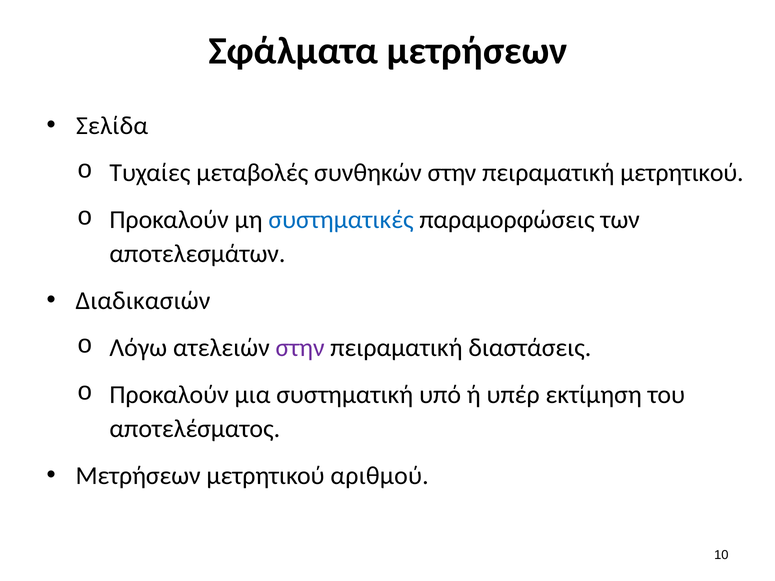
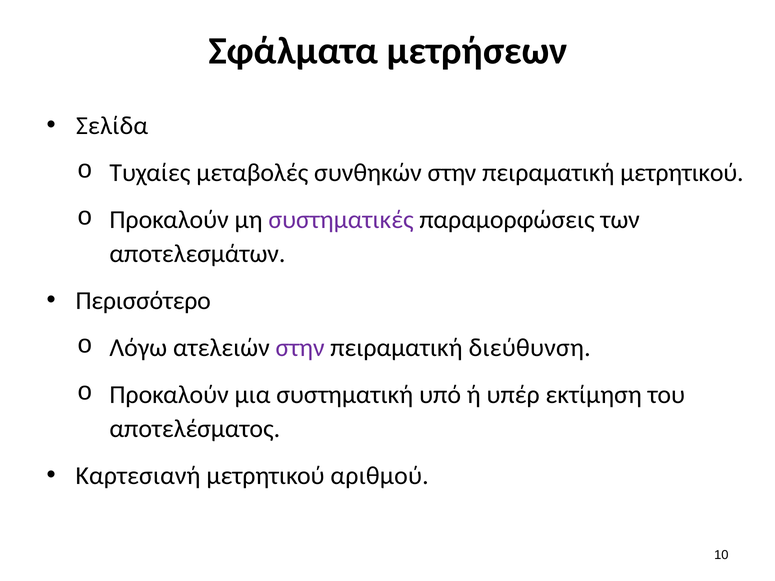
συστηματικές colour: blue -> purple (341, 220)
Διαδικασιών: Διαδικασιών -> Περισσότερο (143, 301)
διαστάσεις: διαστάσεις -> διεύθυνση (530, 348)
Μετρήσεων: Μετρήσεων -> Καρτεσιανή (138, 476)
